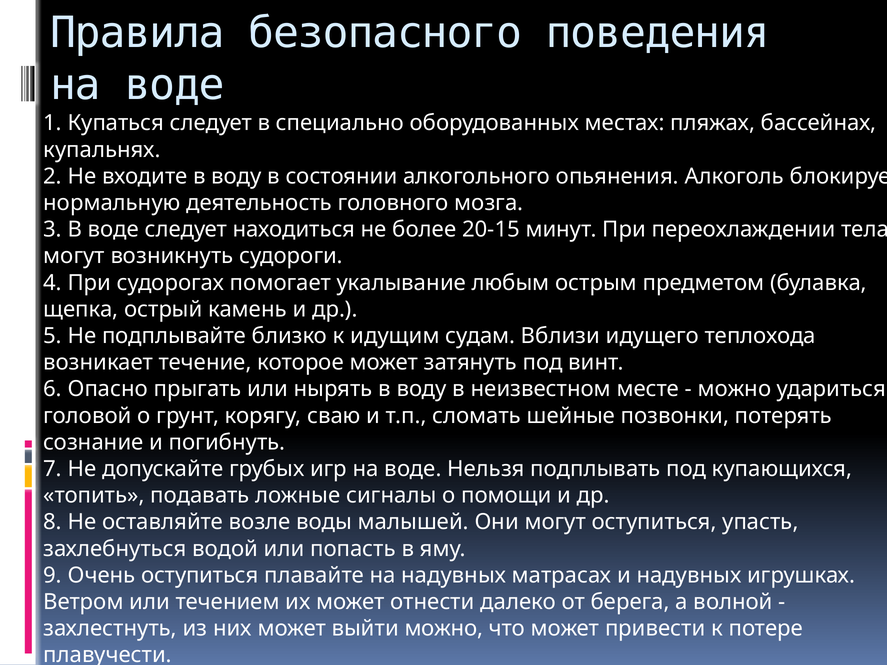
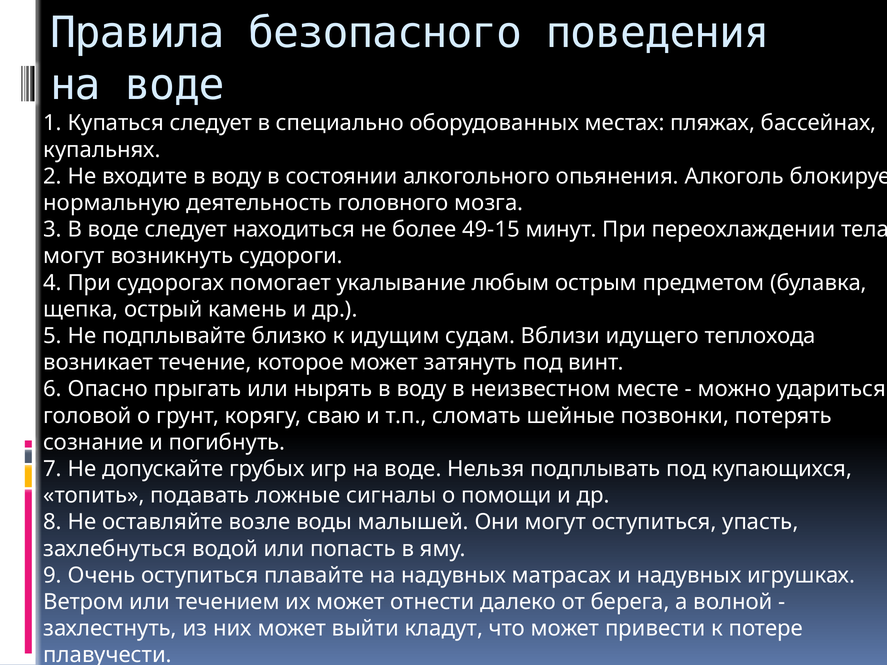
20-15: 20-15 -> 49-15 (491, 230)
выйти можно: можно -> кладут (444, 629)
